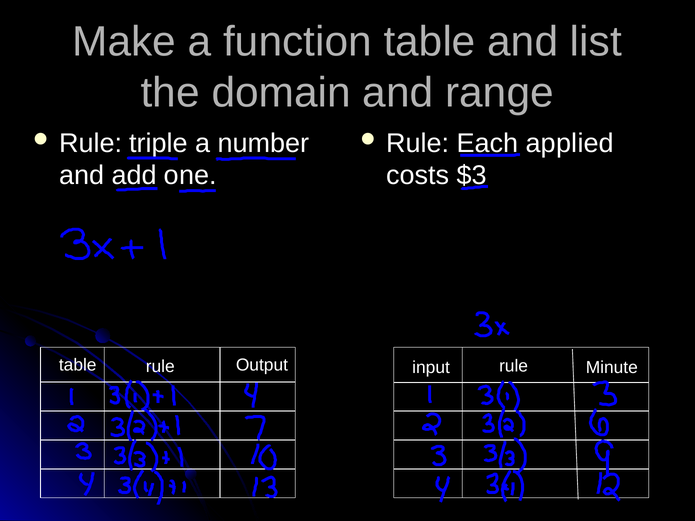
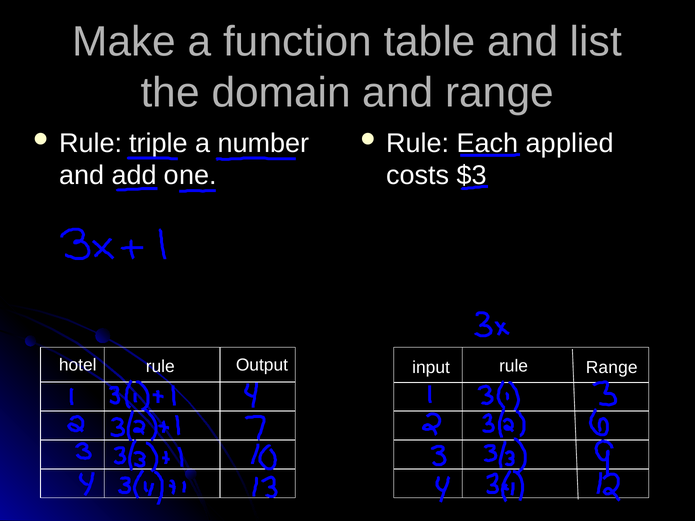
table: table -> hotel (78, 365)
rule Minute: Minute -> Range (612, 368)
